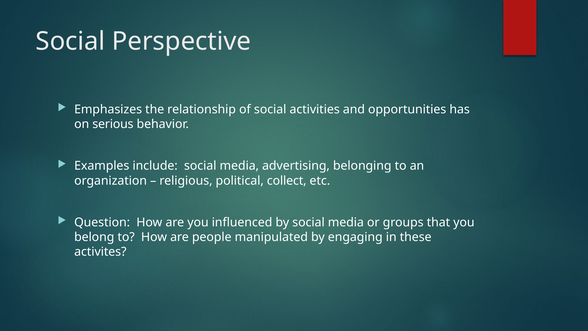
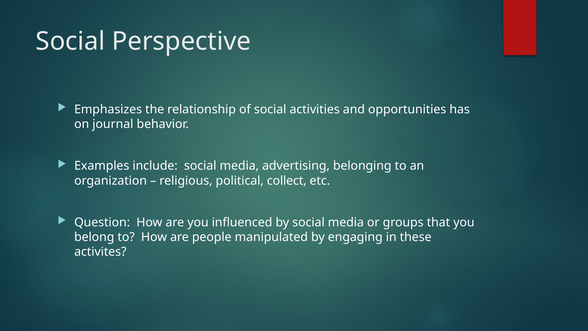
serious: serious -> journal (113, 124)
